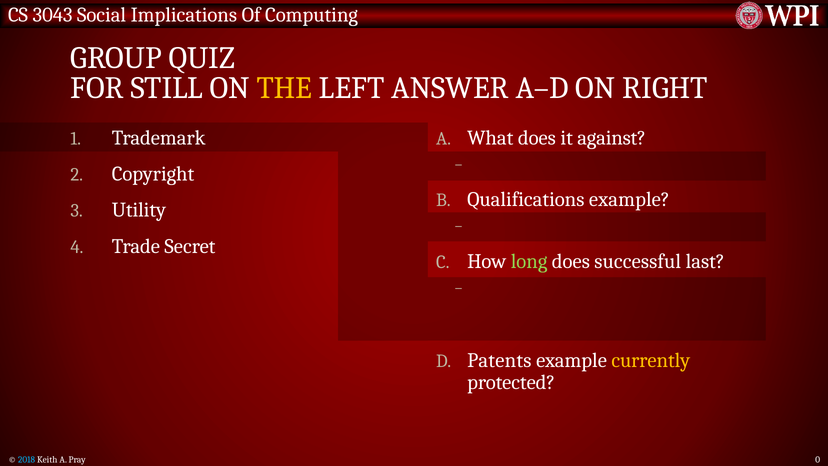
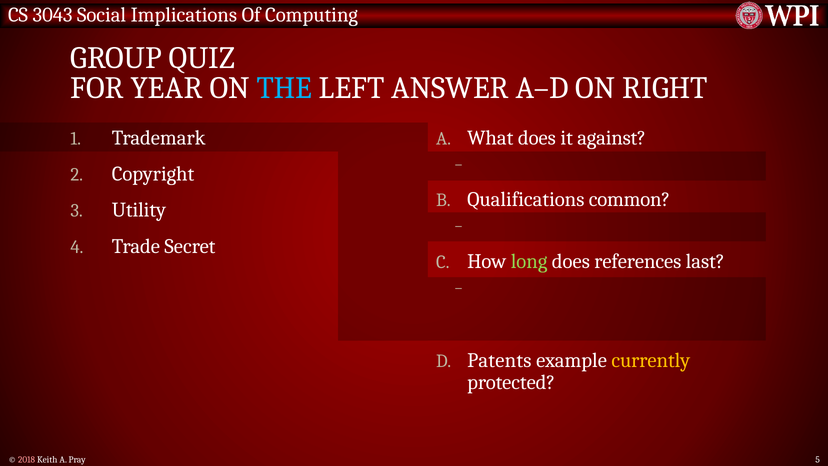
STILL: STILL -> YEAR (167, 88)
THE colour: yellow -> light blue (284, 88)
Qualifications example: example -> common (630, 199)
successful: successful -> references (638, 261)
2018 colour: light blue -> pink (27, 460)
0: 0 -> 5 (818, 460)
